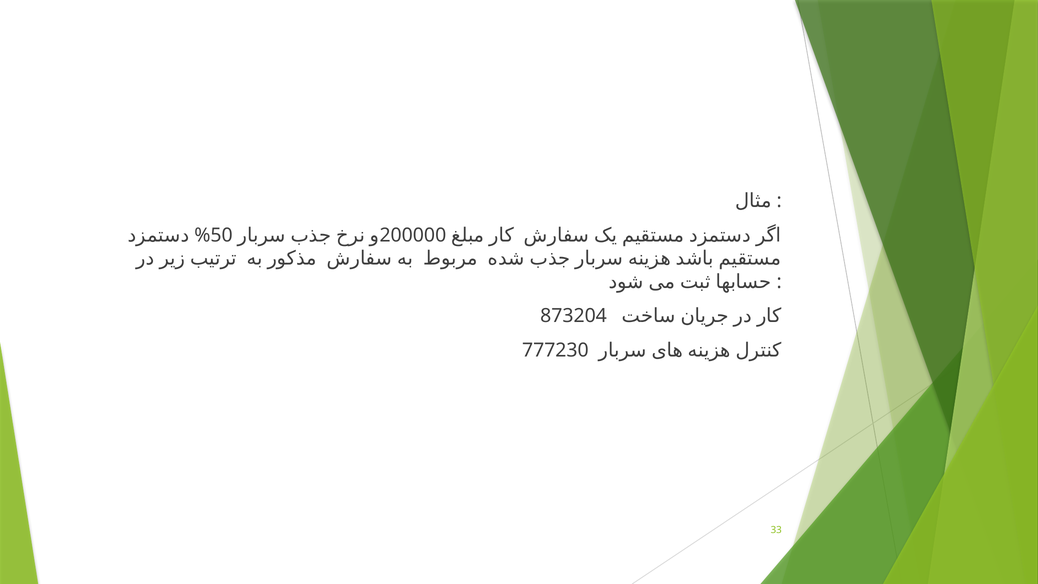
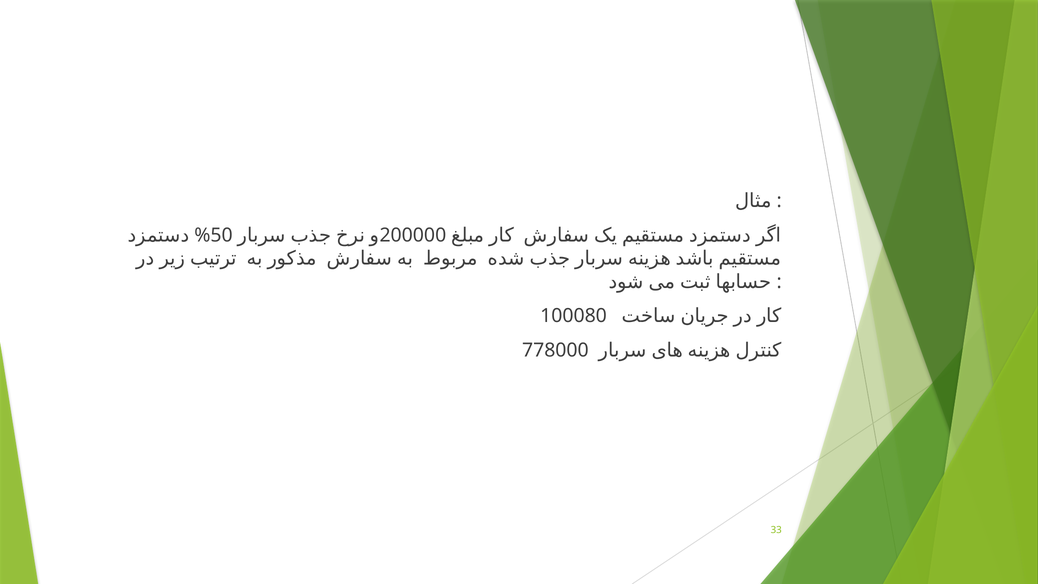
873204: 873204 -> 100080 (574, 316)
777230: 777230 -> 778000 (555, 350)
